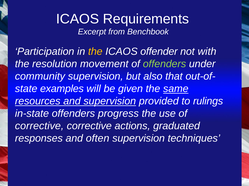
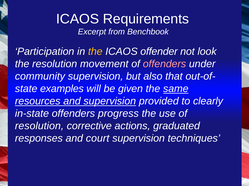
with: with -> look (207, 52)
offenders colour: light green -> pink (164, 64)
rulings: rulings -> clearly (208, 102)
corrective: corrective -> resolution (39, 126)
often: often -> court (98, 139)
